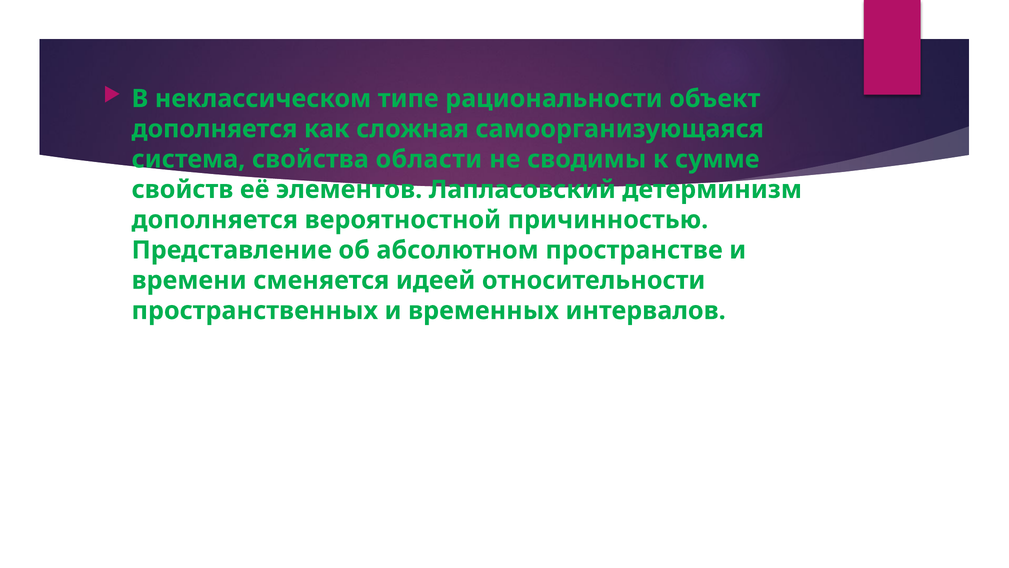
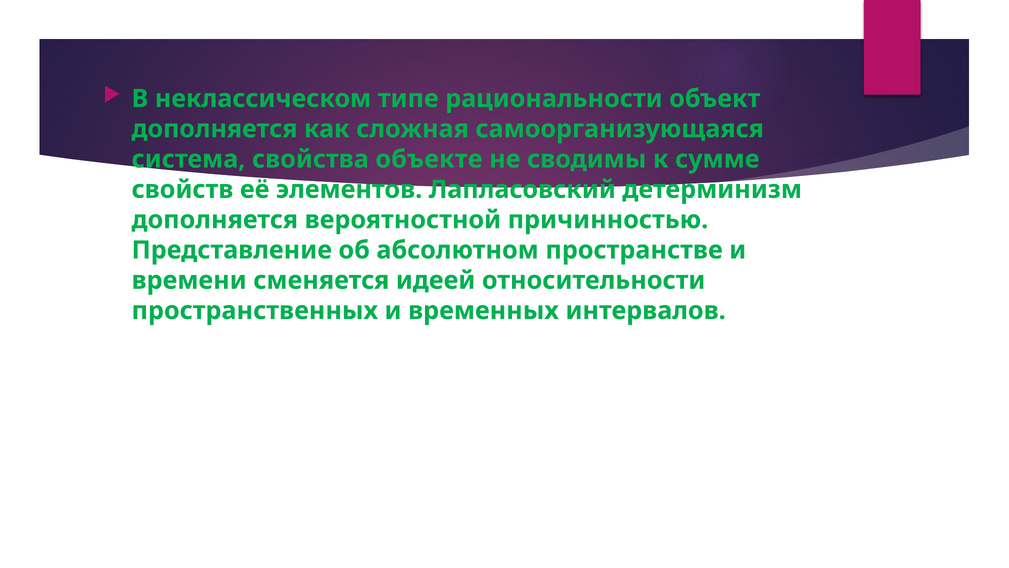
области: области -> объекте (429, 159)
